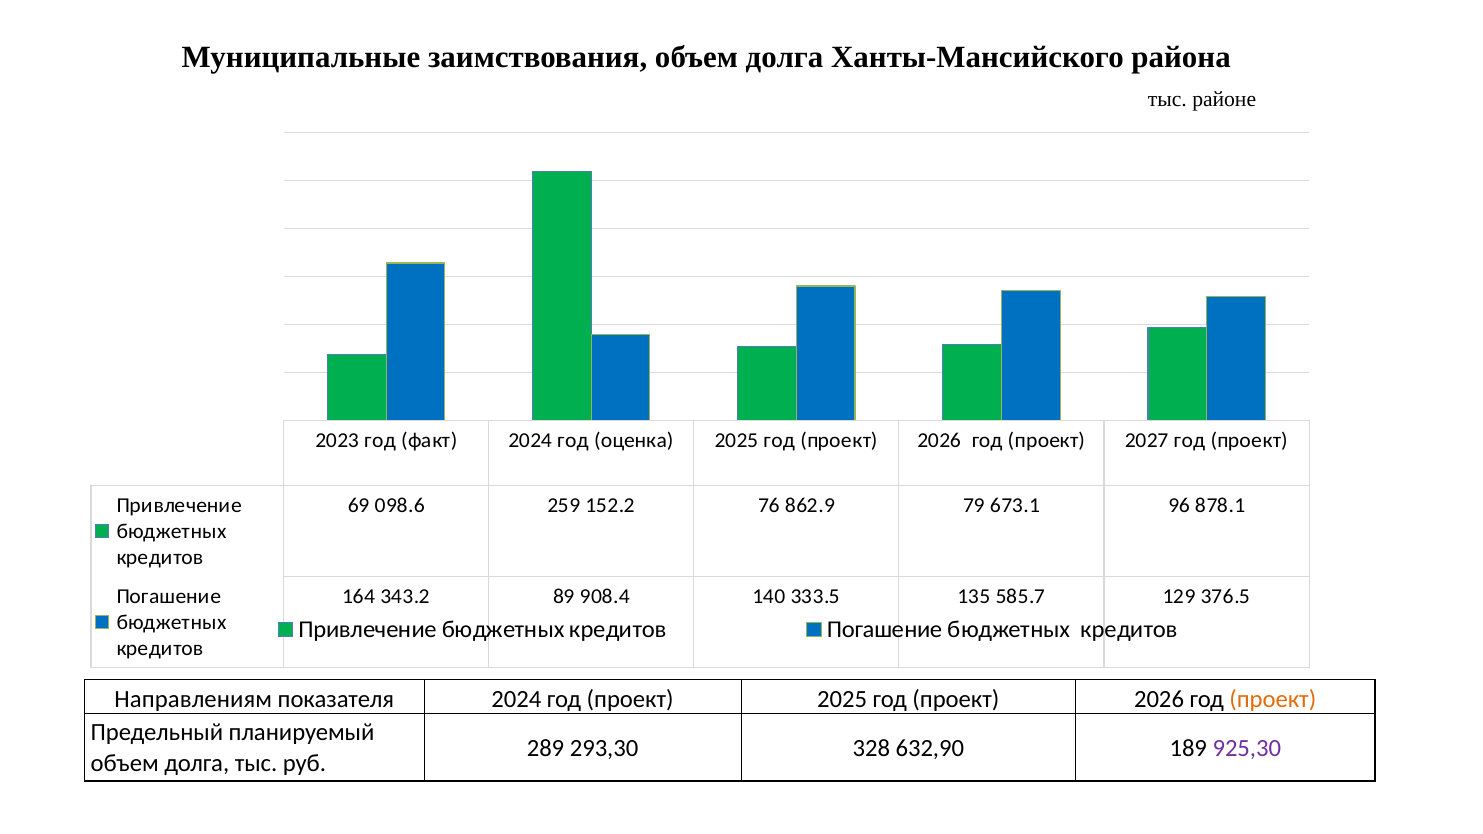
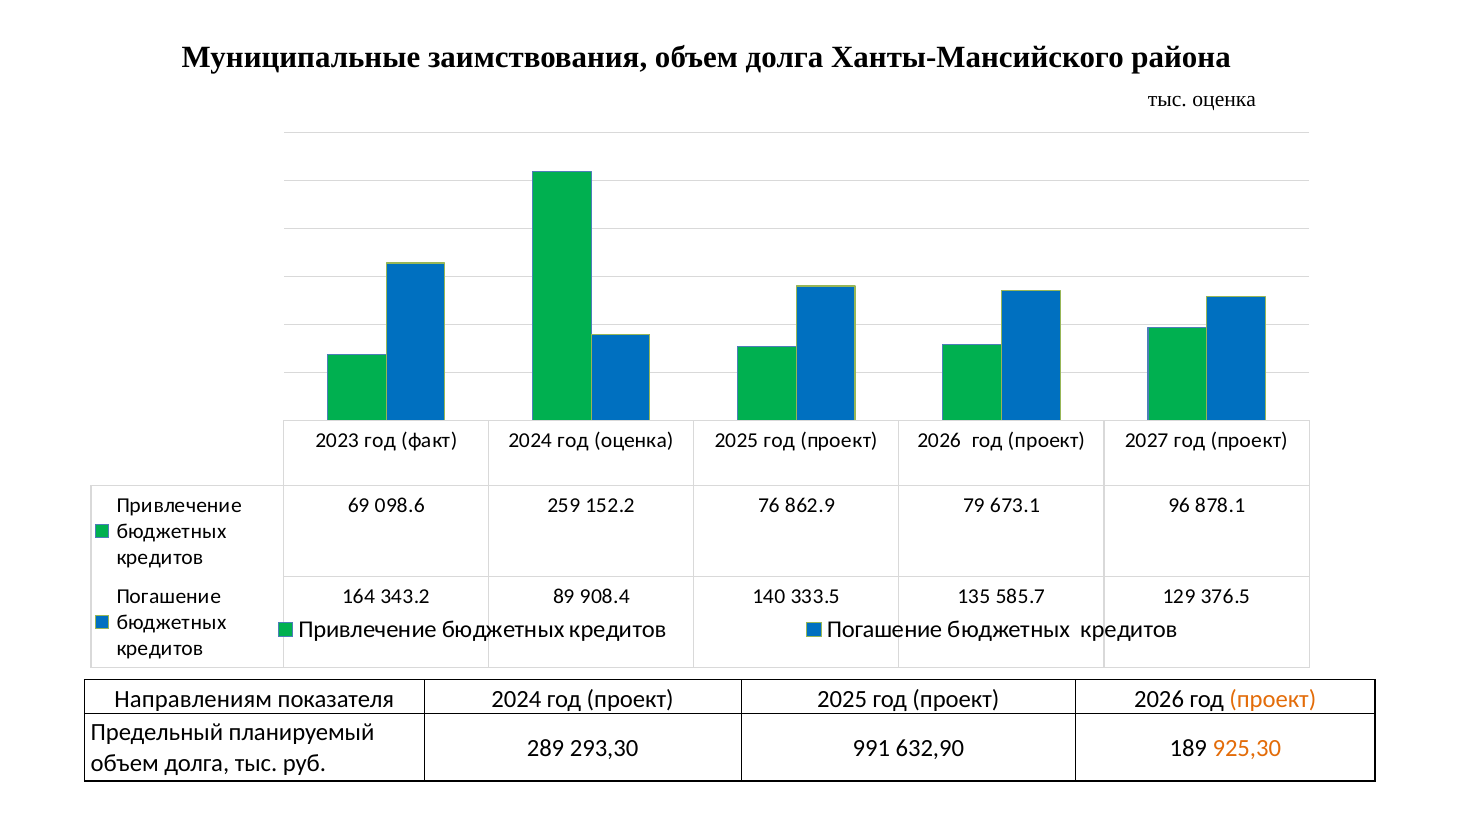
тыс районе: районе -> оценка (1224, 100)
328: 328 -> 991 (871, 748)
925,30 colour: purple -> orange (1247, 748)
